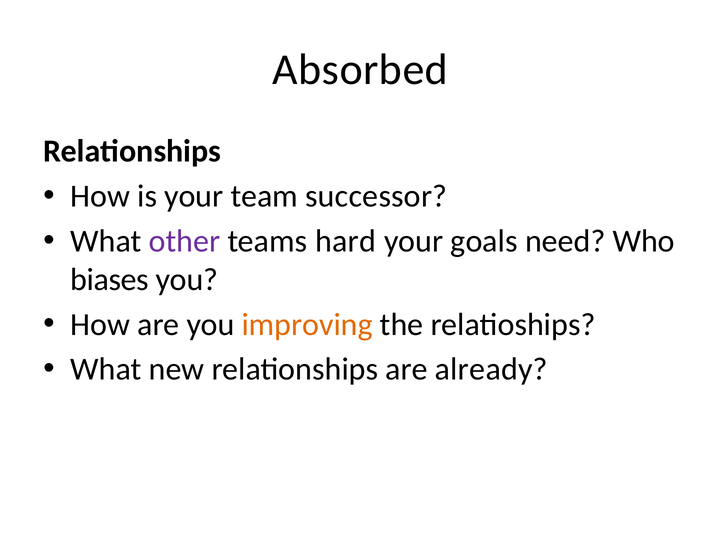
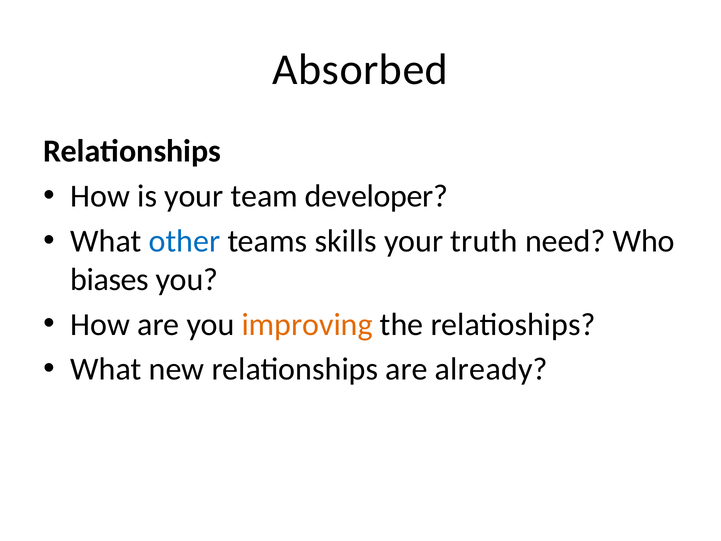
successor: successor -> developer (376, 196)
other colour: purple -> blue (185, 241)
hard: hard -> skills (346, 241)
goals: goals -> truth (484, 241)
